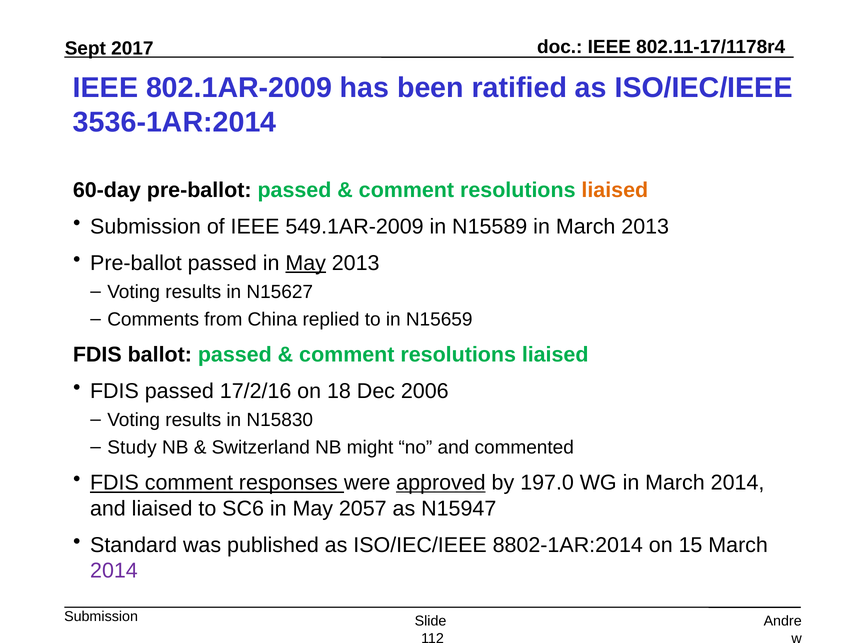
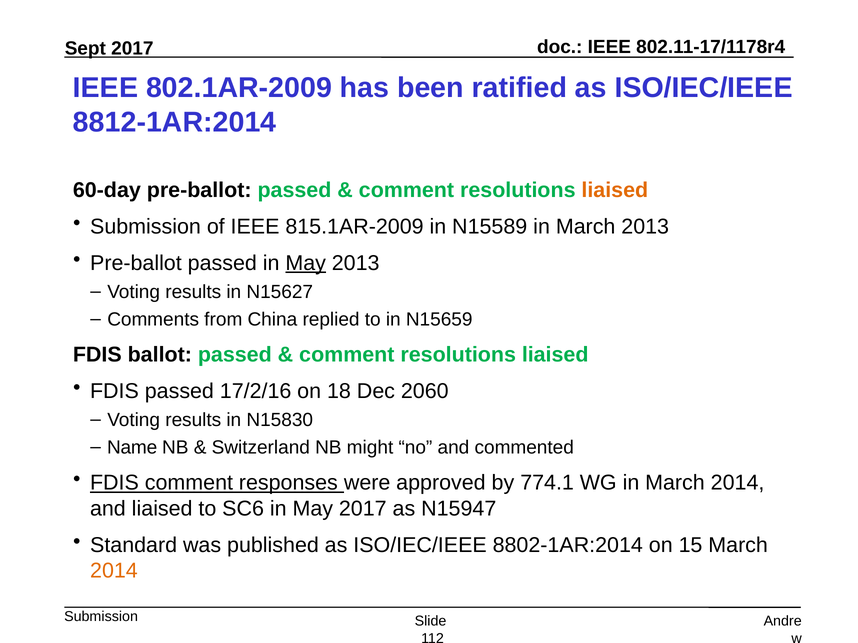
3536-1AR:2014: 3536-1AR:2014 -> 8812-1AR:2014 (175, 122)
549.1AR-2009: 549.1AR-2009 -> 815.1AR-2009 (355, 227)
2006: 2006 -> 2060 (425, 391)
Study: Study -> Name (132, 448)
approved underline: present -> none (441, 483)
197.0: 197.0 -> 774.1 (547, 483)
May 2057: 2057 -> 2017 (363, 509)
2014 colour: purple -> orange (114, 571)
